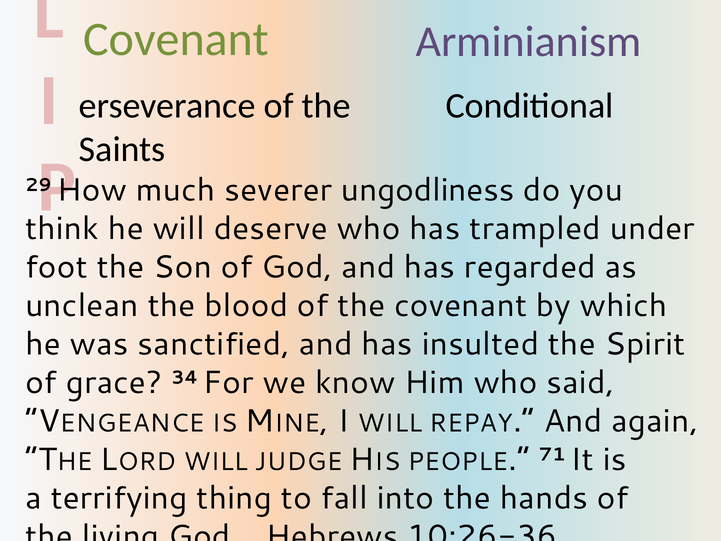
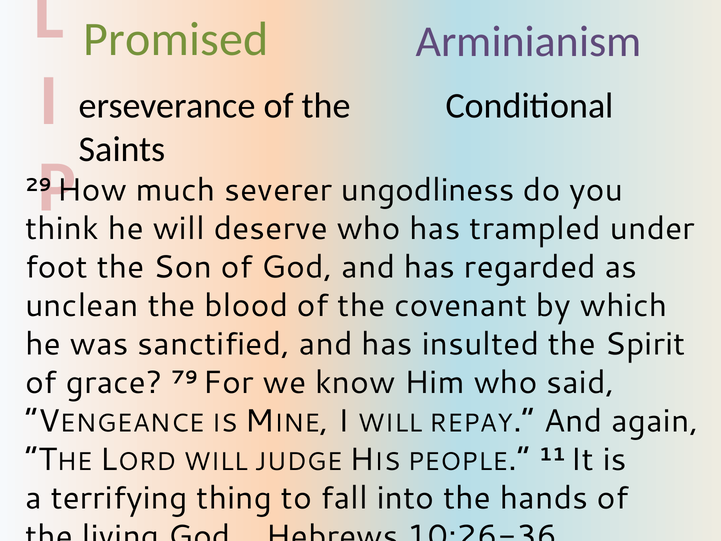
Covenant: Covenant -> Promised (176, 39)
34: 34 -> 79 (185, 377)
71: 71 -> 11 (552, 454)
